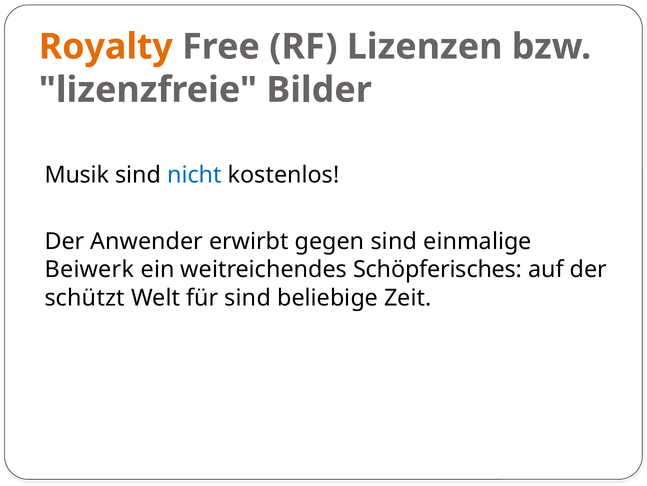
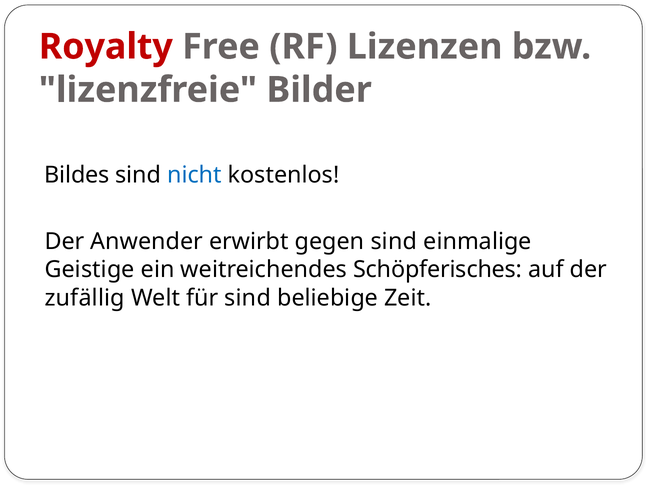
Royalty colour: orange -> red (106, 47)
Musik: Musik -> Bildes (77, 175)
Beiwerk: Beiwerk -> Geistige (90, 269)
schützt: schützt -> zufällig (85, 297)
